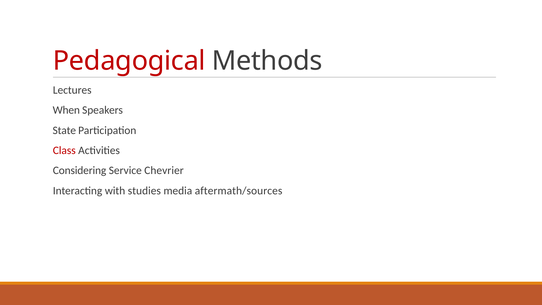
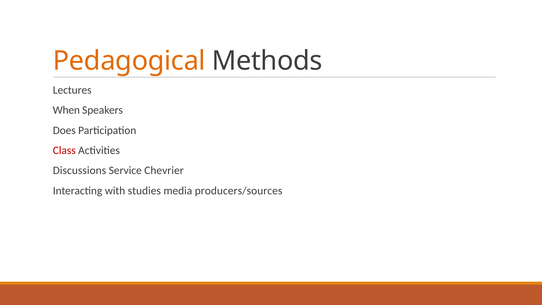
Pedagogical colour: red -> orange (129, 61)
State: State -> Does (64, 130)
Considering: Considering -> Discussions (79, 171)
aftermath/sources: aftermath/sources -> producers/sources (239, 191)
